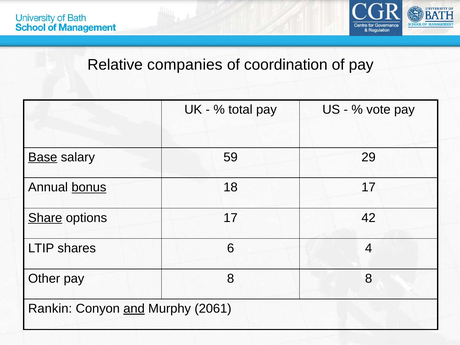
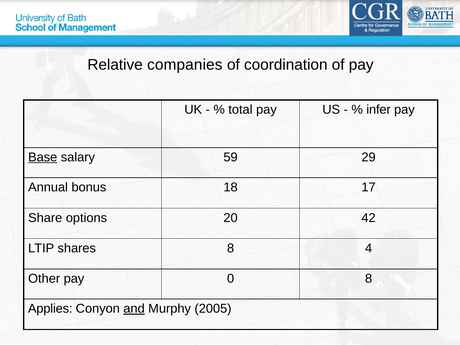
vote: vote -> infer (379, 110)
bonus underline: present -> none (89, 187)
Share underline: present -> none (45, 218)
options 17: 17 -> 20 (231, 218)
shares 6: 6 -> 8 (231, 248)
pay 8: 8 -> 0 (231, 279)
Rankin: Rankin -> Applies (50, 309)
2061: 2061 -> 2005 (213, 309)
